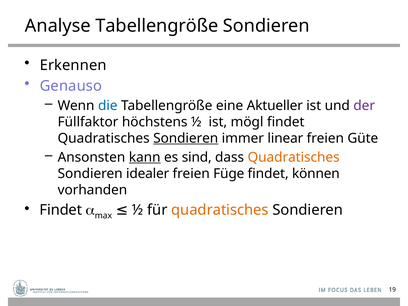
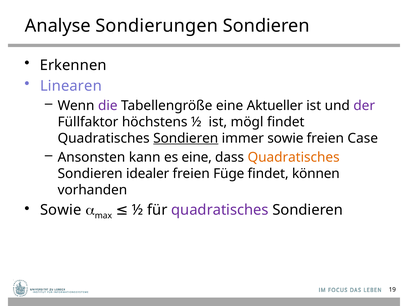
Analyse Tabellengröße: Tabellengröße -> Sondierungen (157, 26)
Genauso: Genauso -> Linearen (71, 86)
die colour: blue -> purple (108, 106)
immer linear: linear -> sowie (285, 138)
Güte: Güte -> Case (363, 138)
kann underline: present -> none (145, 157)
es sind: sind -> eine (197, 157)
Findet: Findet -> Sowie (61, 210)
quadratisches colour: orange -> purple (220, 210)
